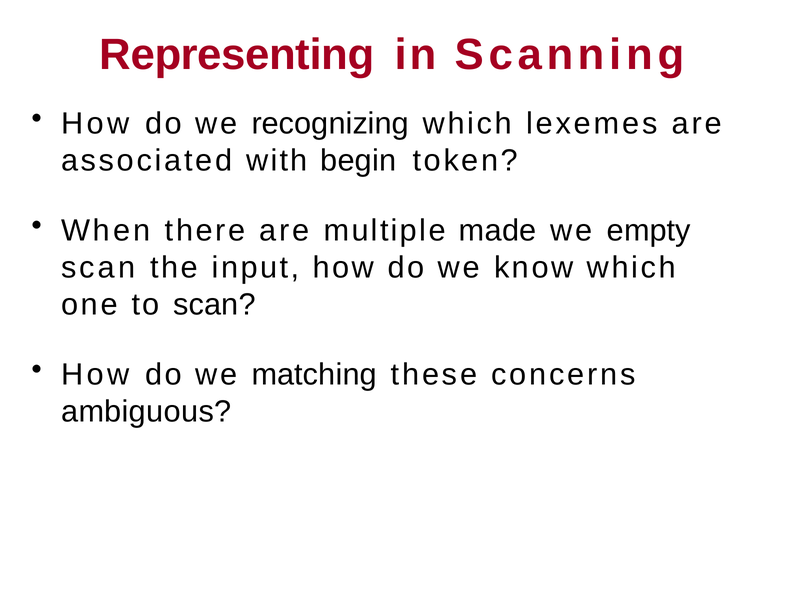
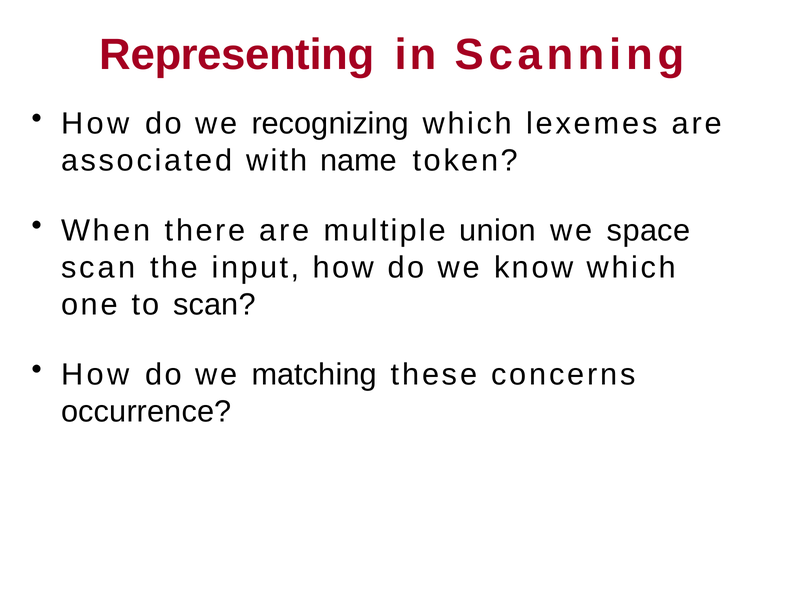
begin: begin -> name (359, 161)
made: made -> union (498, 231)
empty: empty -> space (649, 231)
ambiguous: ambiguous -> occurrence (146, 412)
